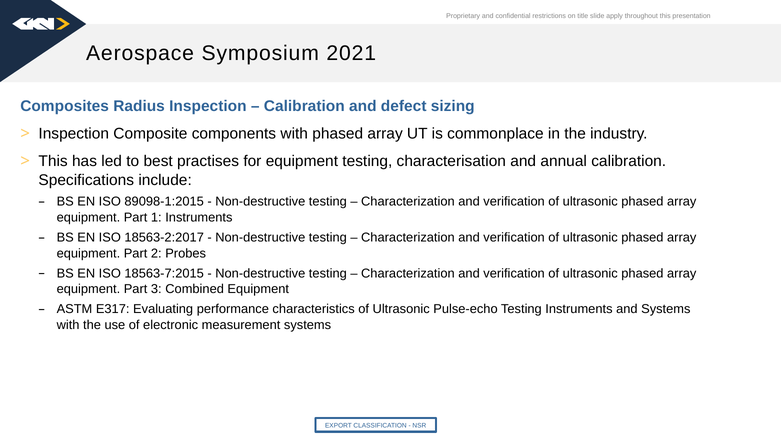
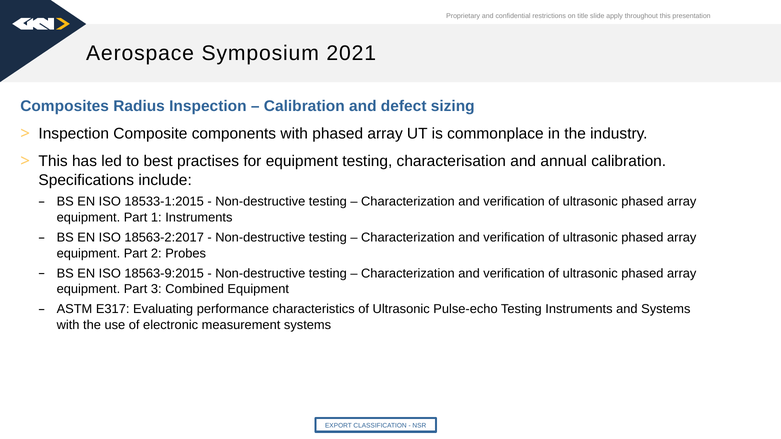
89098-1:2015: 89098-1:2015 -> 18533-1:2015 (164, 202)
18563-7:2015: 18563-7:2015 -> 18563-9:2015 (164, 274)
